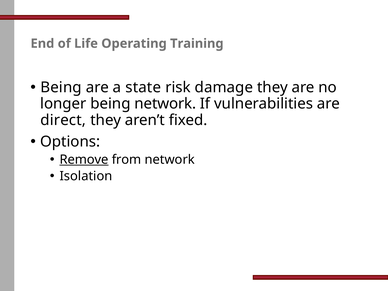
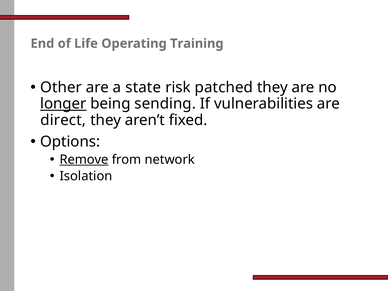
Being: Being -> Other (61, 87)
damage: damage -> patched (224, 87)
longer underline: none -> present (63, 104)
being network: network -> sending (165, 104)
